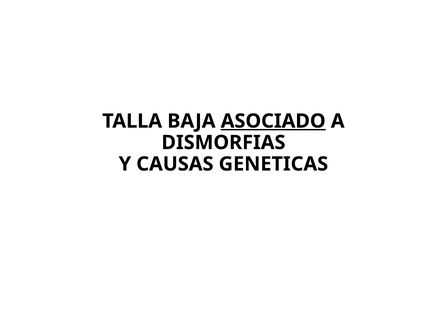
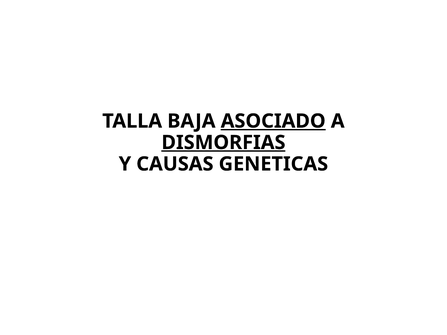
DISMORFIAS underline: none -> present (223, 143)
